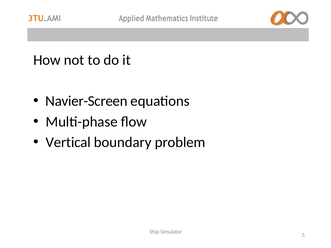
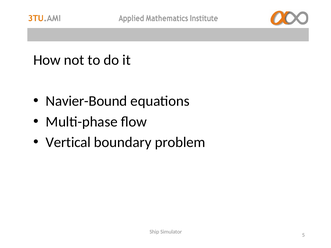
Navier-Screen: Navier-Screen -> Navier-Bound (86, 101)
